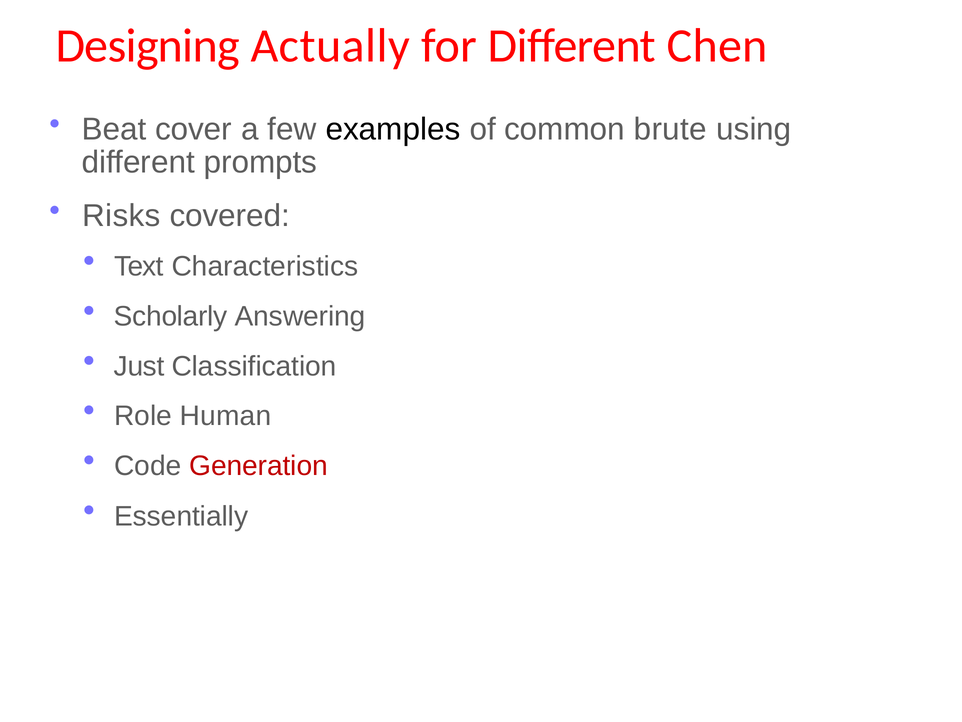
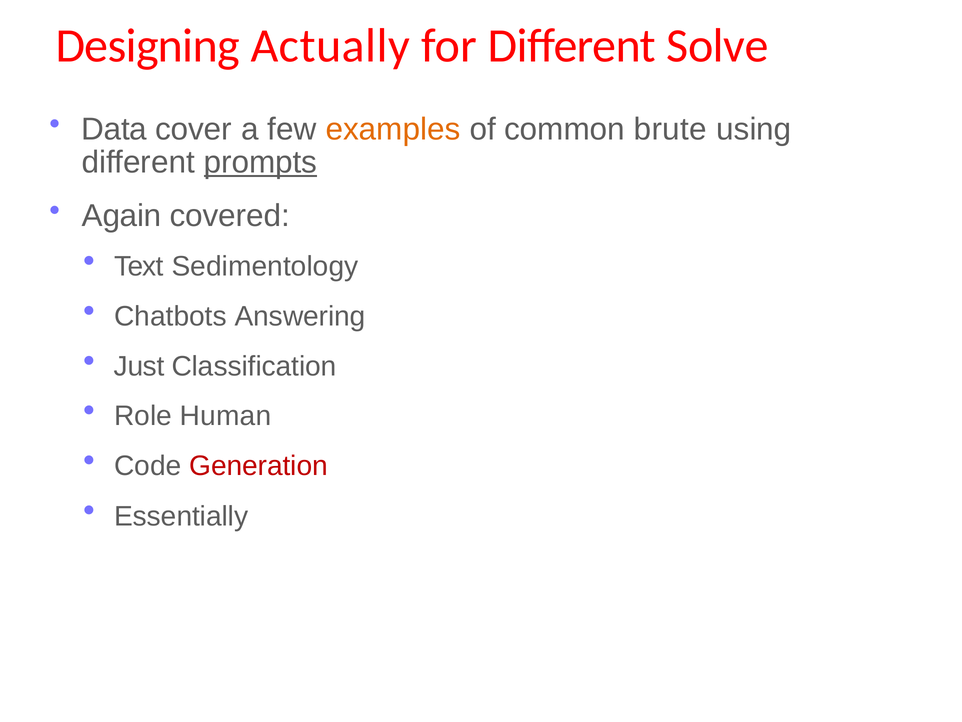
Chen: Chen -> Solve (718, 46)
Beat: Beat -> Data (114, 129)
examples colour: black -> orange (393, 129)
prompts underline: none -> present (261, 162)
Risks: Risks -> Again (122, 216)
Characteristics: Characteristics -> Sedimentology (265, 266)
Scholarly: Scholarly -> Chatbots (170, 316)
